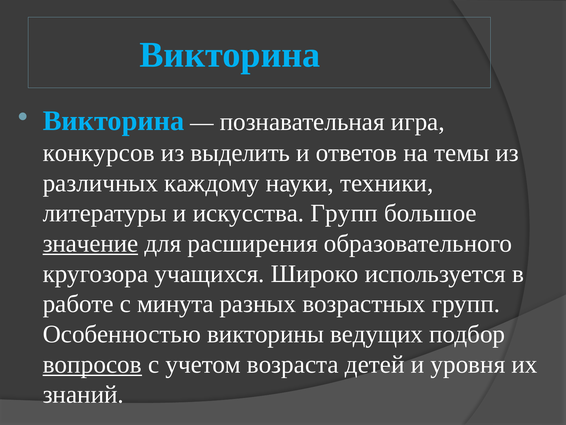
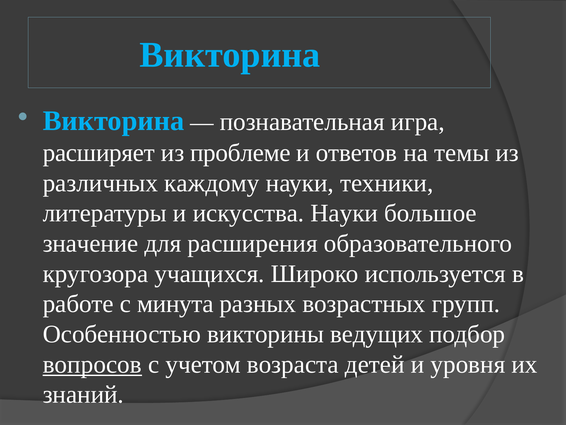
конкурсов: конкурсов -> расширяет (99, 153)
выделить: выделить -> проблеме (240, 153)
искусства Групп: Групп -> Науки (344, 213)
значение underline: present -> none (90, 243)
